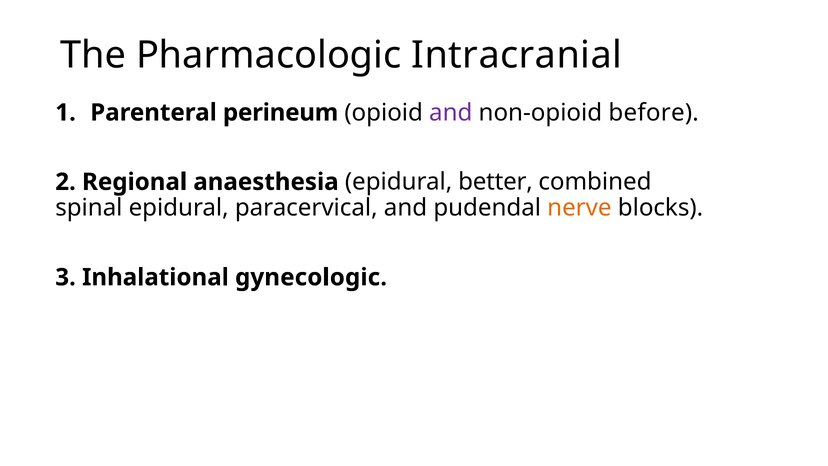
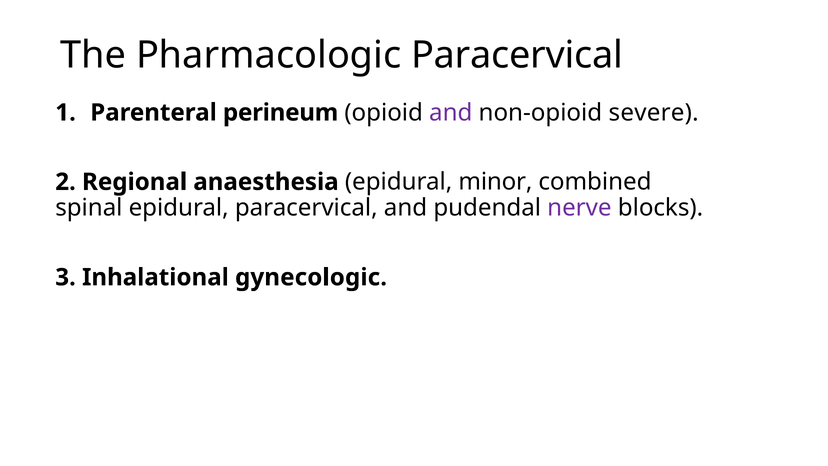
Pharmacologic Intracranial: Intracranial -> Paracervical (517, 55)
before: before -> severe (654, 113)
better: better -> minor (495, 182)
nerve colour: orange -> purple (579, 208)
